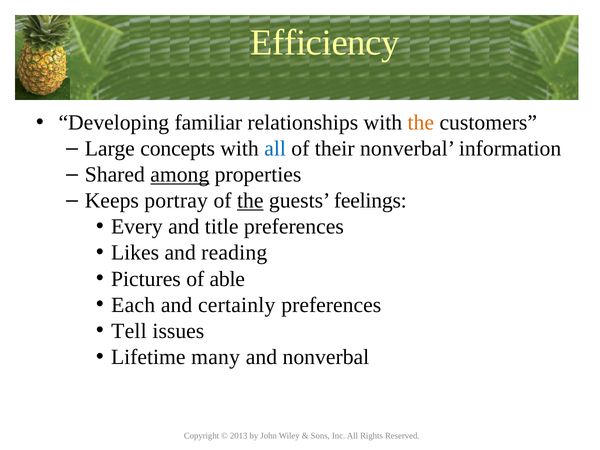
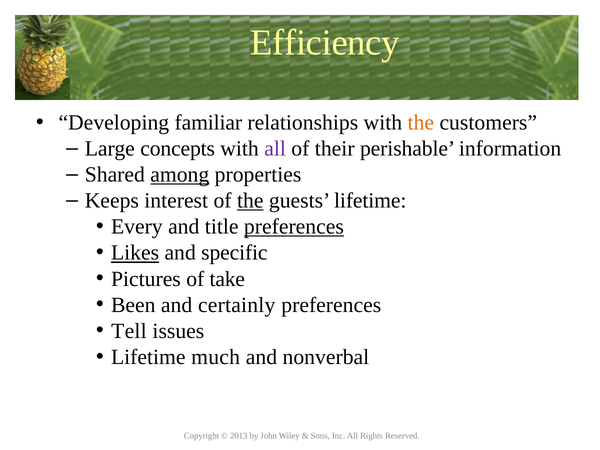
all colour: blue -> purple (275, 149)
their nonverbal: nonverbal -> perishable (408, 149)
portray: portray -> interest (176, 201)
guests feelings: feelings -> lifetime (370, 201)
preferences underline: none -> present (294, 227)
Likes underline: none -> present (135, 253)
reading: reading -> specific (234, 253)
able: able -> take (227, 279)
Each: Each -> Been (133, 305)
many: many -> much (216, 357)
